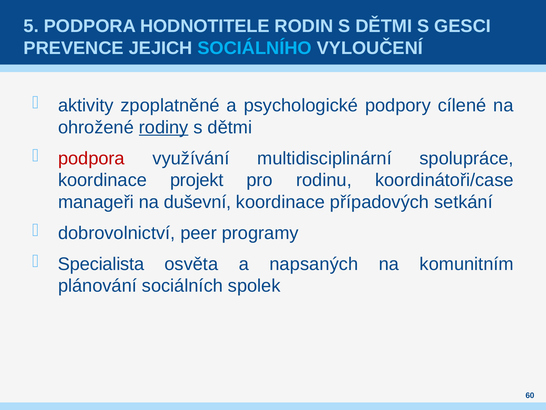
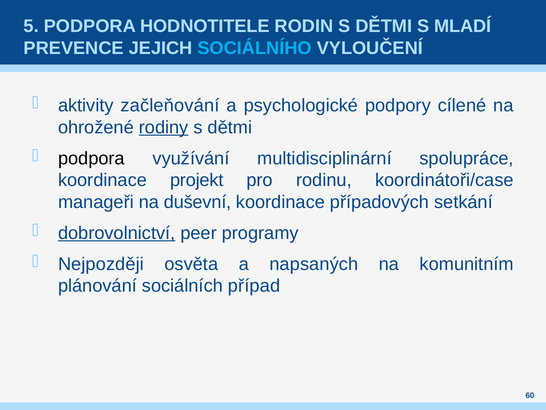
GESCI: GESCI -> MLADÍ (463, 26)
zpoplatněné: zpoplatněné -> začleňování (170, 105)
podpora colour: red -> black (91, 158)
dobrovolnictví underline: none -> present (117, 233)
Specialista: Specialista -> Nejpozději (101, 264)
spolek: spolek -> případ (254, 286)
